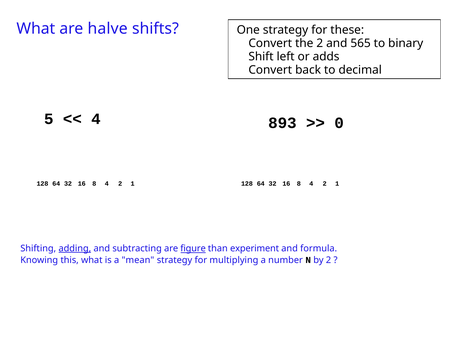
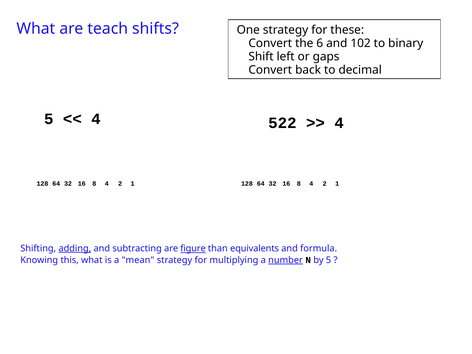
halve: halve -> teach (108, 29)
the 2: 2 -> 6 (320, 43)
565: 565 -> 102 (361, 43)
adds: adds -> gaps (326, 57)
893: 893 -> 522 (282, 123)
0: 0 -> 4 (339, 123)
experiment: experiment -> equivalents (255, 248)
number underline: none -> present (286, 260)
by 2: 2 -> 5 (329, 260)
